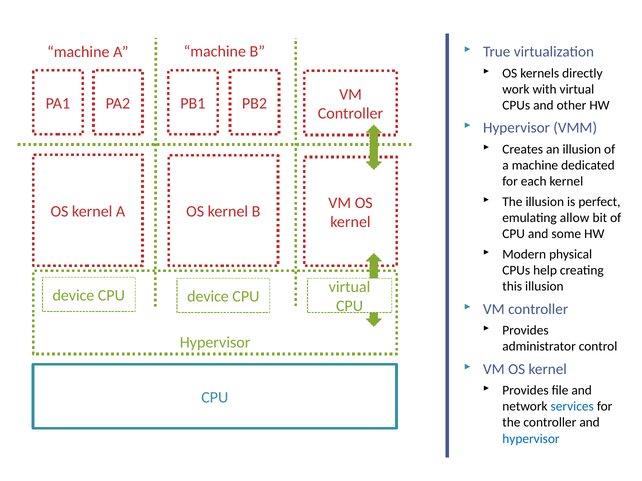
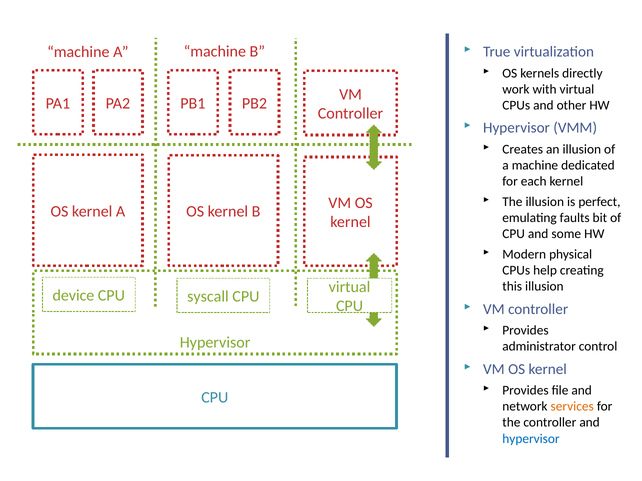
allow: allow -> faults (575, 218)
CPU device: device -> syscall (208, 297)
services colour: blue -> orange (572, 407)
